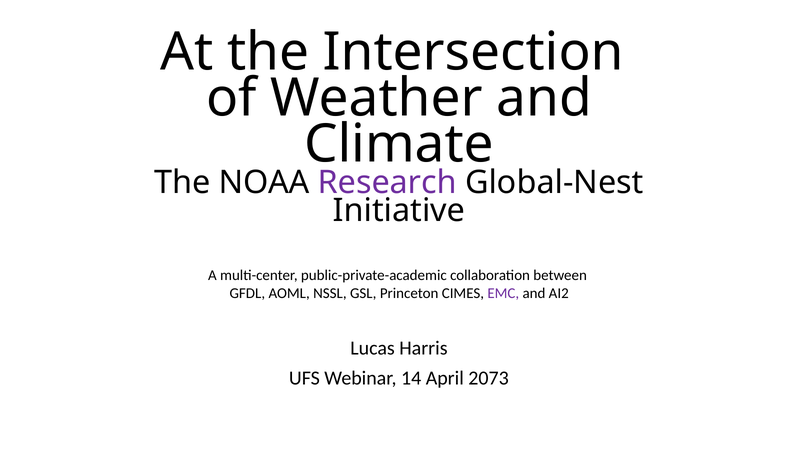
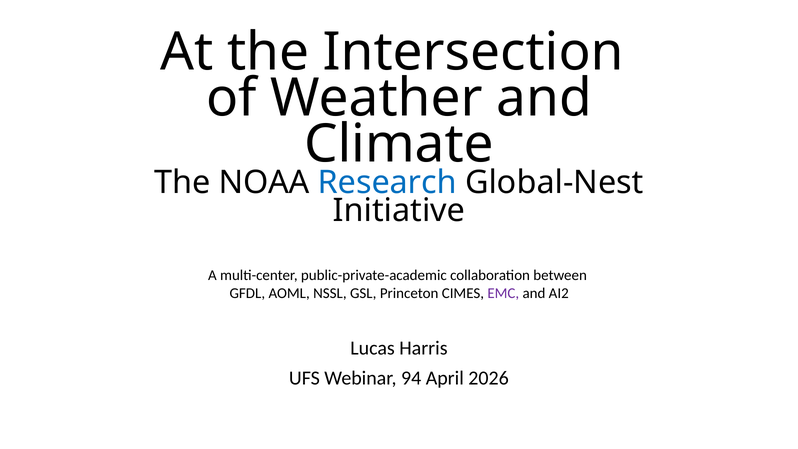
Research colour: purple -> blue (387, 182)
14: 14 -> 94 (411, 378)
2073: 2073 -> 2026 (489, 378)
